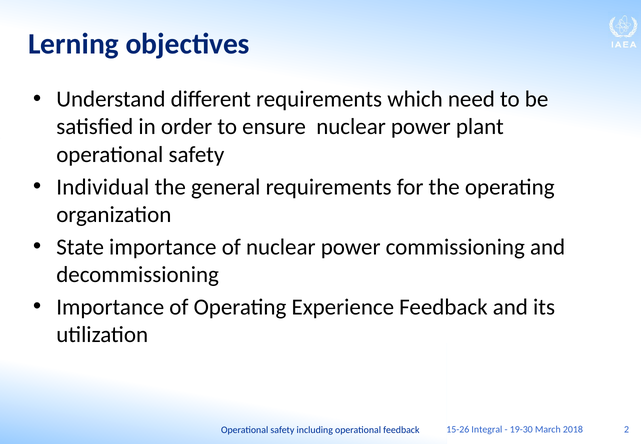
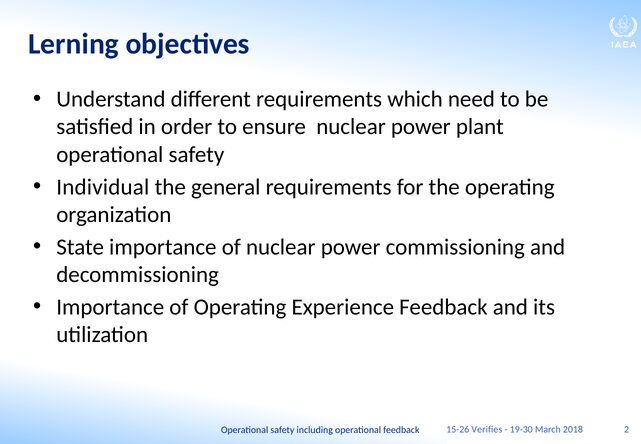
Integral: Integral -> Verifies (487, 429)
